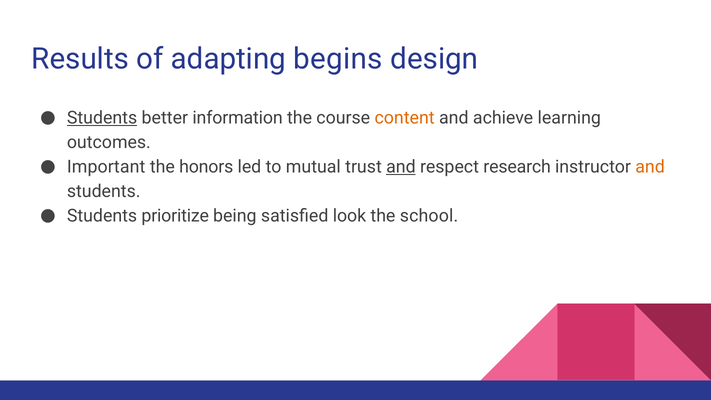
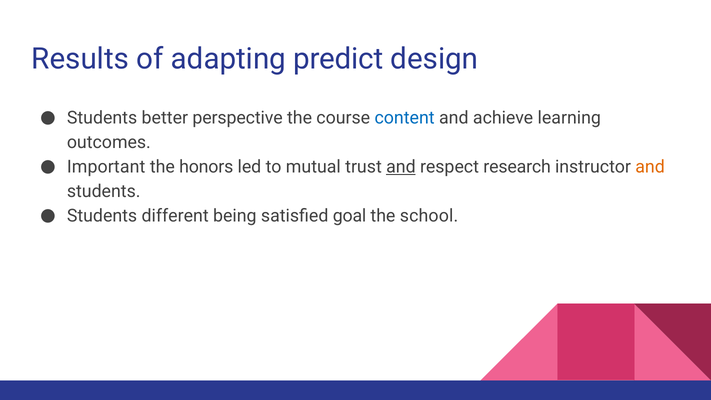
begins: begins -> predict (338, 59)
Students underline: present -> none (102, 118)
information: information -> perspective (238, 118)
content colour: orange -> blue (405, 118)
prioritize: prioritize -> different (175, 216)
look: look -> goal (350, 216)
